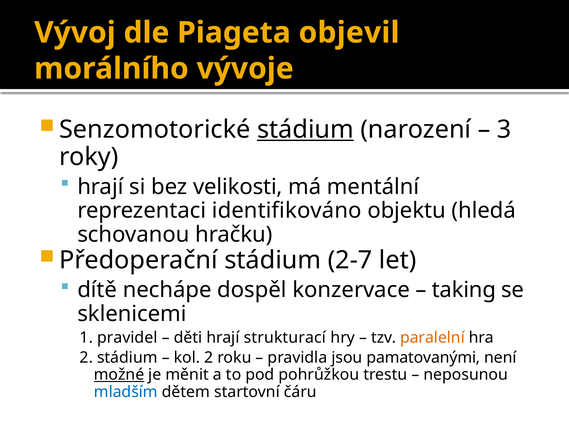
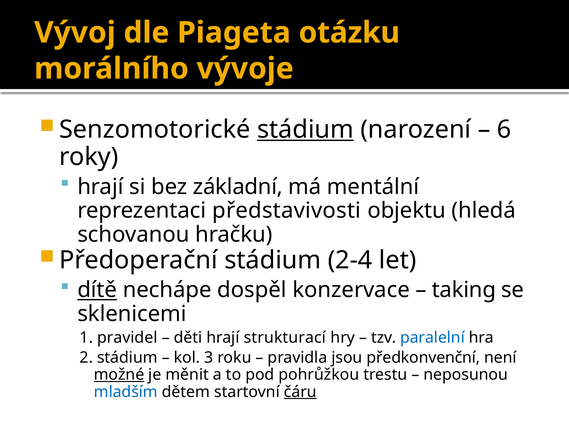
objevil: objevil -> otázku (349, 33)
3: 3 -> 6 (504, 130)
velikosti: velikosti -> základní (238, 187)
identifikováno: identifikováno -> představivosti (287, 211)
2-7: 2-7 -> 2-4 (350, 260)
dítě underline: none -> present (97, 291)
paralelní colour: orange -> blue (432, 338)
kol 2: 2 -> 3 (209, 358)
pamatovanými: pamatovanými -> předkonvenční (423, 358)
čáru underline: none -> present (300, 392)
